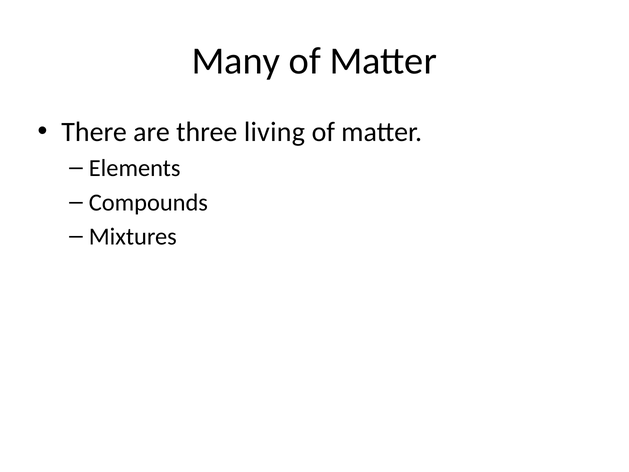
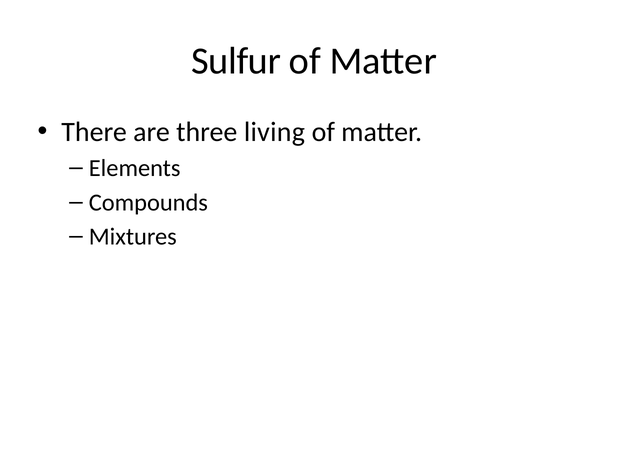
Many: Many -> Sulfur (236, 61)
